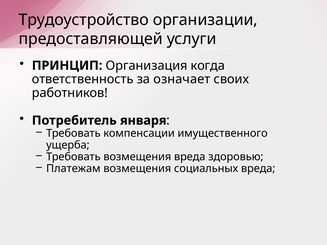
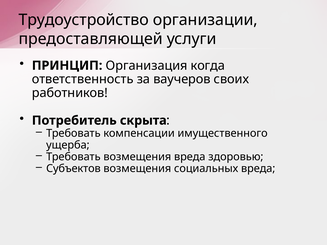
означает: означает -> ваучеров (182, 79)
января: января -> скрыта (143, 121)
Платежам: Платежам -> Субъектов (73, 169)
